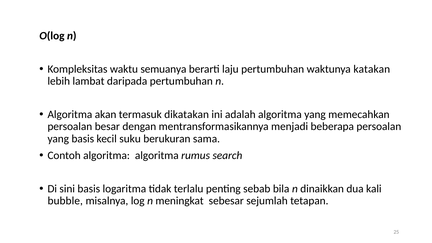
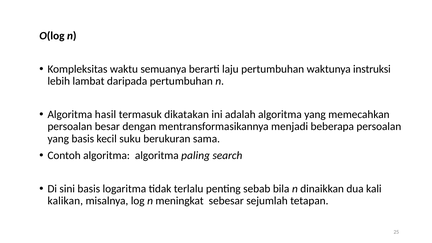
katakan: katakan -> instruksi (372, 69)
akan: akan -> hasil (105, 114)
rumus: rumus -> paling (196, 155)
bubble: bubble -> kalikan (65, 201)
